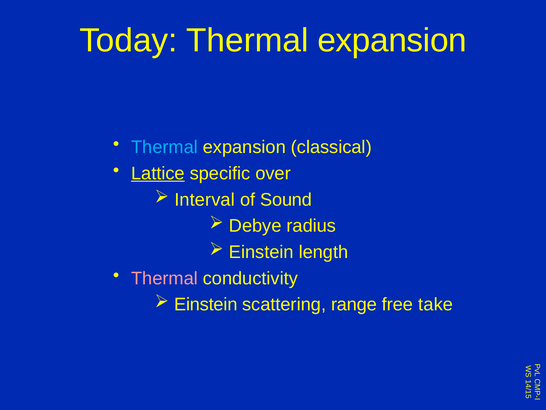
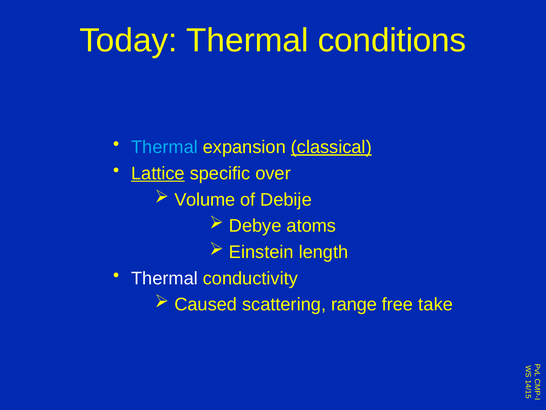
Today Thermal expansion: expansion -> conditions (392, 40)
classical underline: none -> present (331, 147)
Interval: Interval -> Volume (205, 199)
Sound: Sound -> Debije (286, 199)
radius: radius -> atoms (311, 226)
Thermal colour: pink -> white (164, 278)
Einstein: Einstein -> Caused (206, 304)
